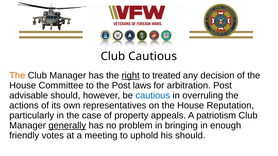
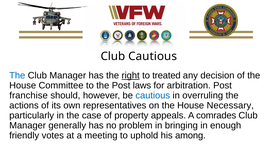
The colour: orange -> blue (17, 76)
advisable: advisable -> franchise (29, 96)
Reputation: Reputation -> Necessary (230, 106)
patriotism: patriotism -> comrades (216, 116)
generally underline: present -> none (67, 126)
his should: should -> among (190, 136)
